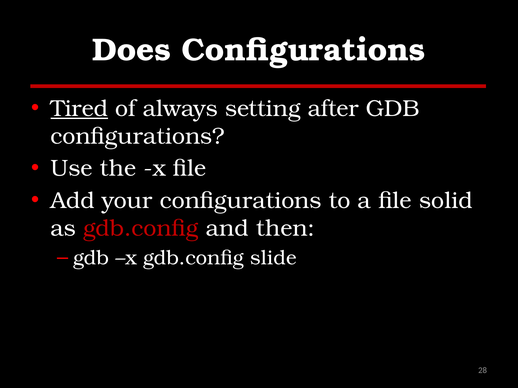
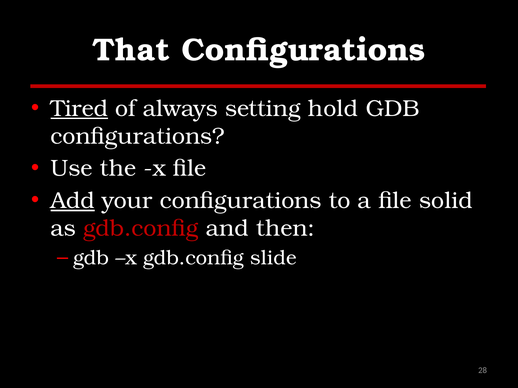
Does: Does -> That (131, 50)
after: after -> hold (333, 109)
Add underline: none -> present (73, 201)
